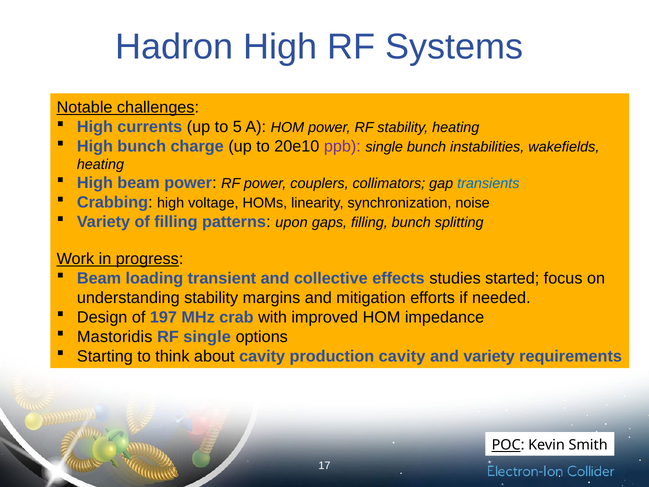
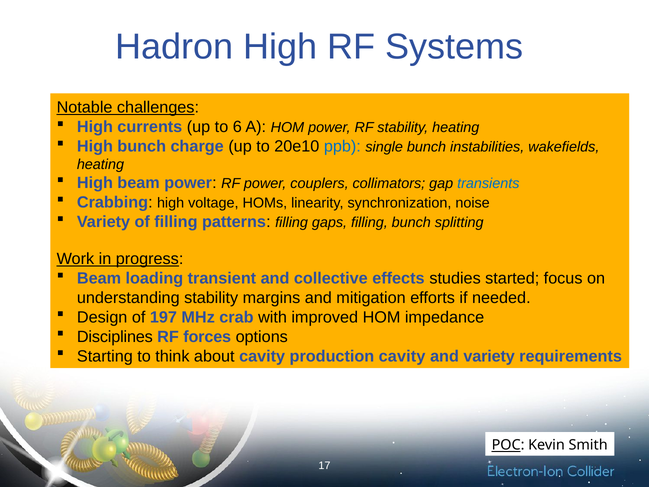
5: 5 -> 6 (237, 127)
ppb colour: purple -> blue (342, 146)
patterns upon: upon -> filling (292, 223)
Mastoridis: Mastoridis -> Disciplines (115, 337)
RF single: single -> forces (207, 337)
